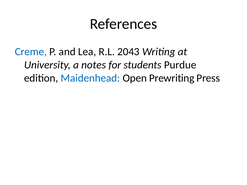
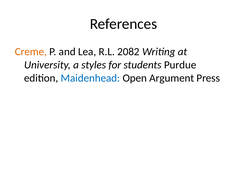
Creme colour: blue -> orange (31, 52)
2043: 2043 -> 2082 (128, 52)
notes: notes -> styles (94, 65)
Prewriting: Prewriting -> Argument (172, 78)
